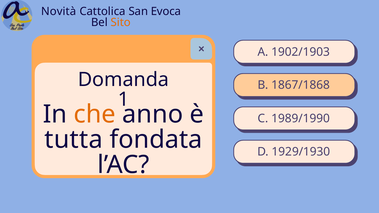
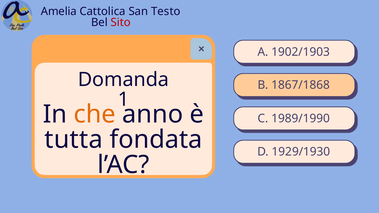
Novità: Novità -> Amelia (59, 11)
Evoca: Evoca -> Testo (166, 11)
Sito colour: orange -> red (121, 23)
